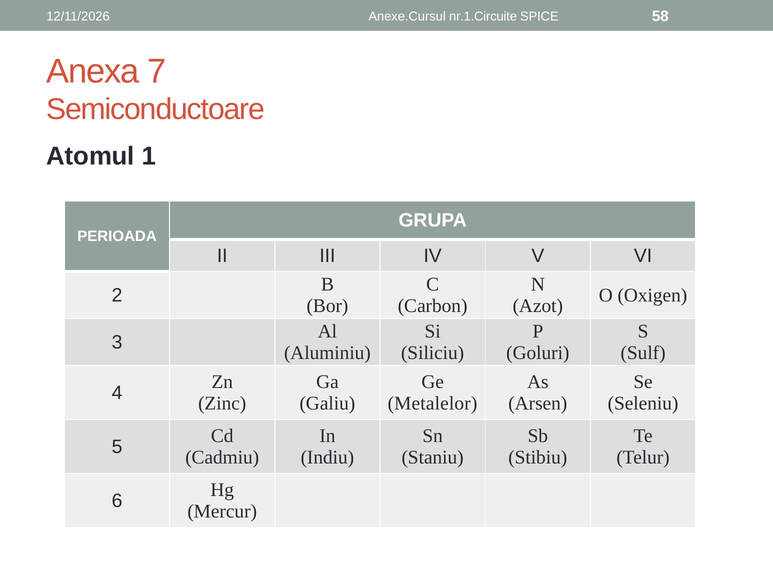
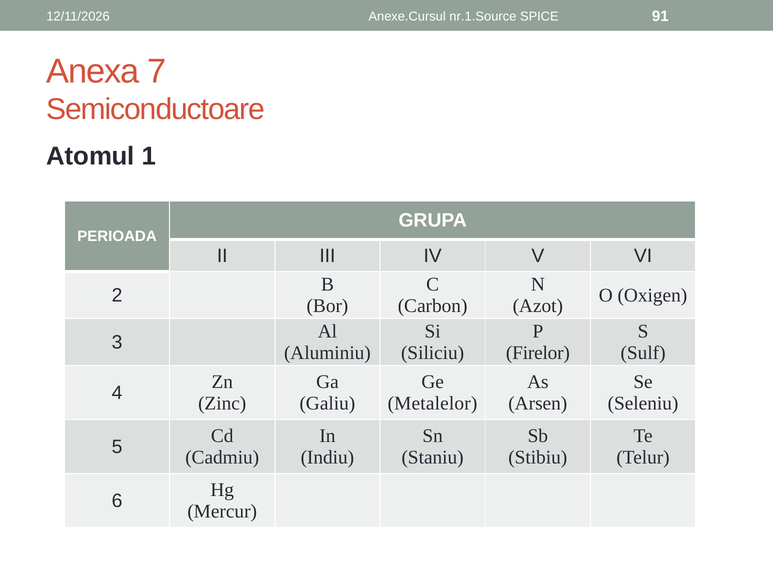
nr.1.Circuite: nr.1.Circuite -> nr.1.Source (483, 16)
58: 58 -> 91 (660, 16)
Goluri: Goluri -> Firelor (538, 353)
